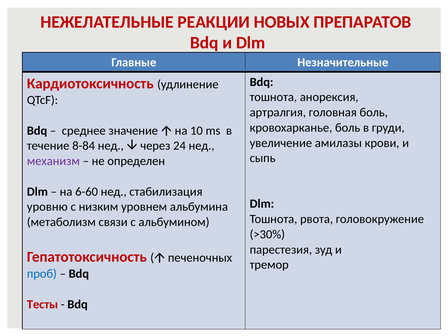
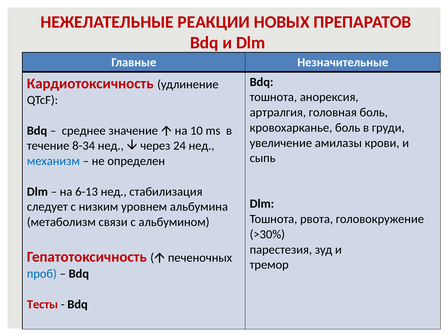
8-84: 8-84 -> 8-34 (84, 146)
механизм colour: purple -> blue (53, 161)
6-60: 6-60 -> 6-13 (87, 192)
уровню: уровню -> следует (47, 207)
